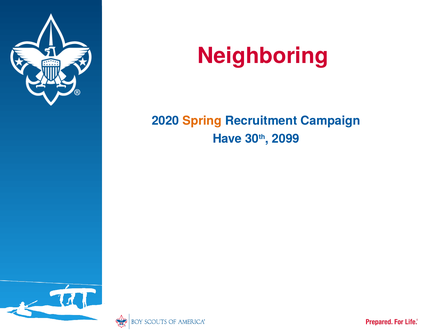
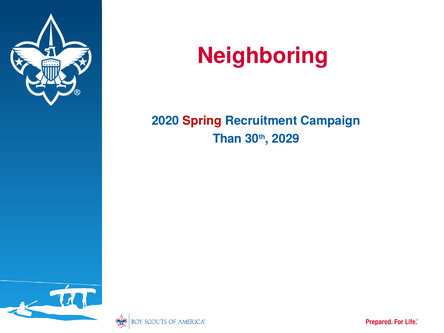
Spring colour: orange -> red (202, 121)
Have: Have -> Than (227, 139)
2099: 2099 -> 2029 (286, 139)
